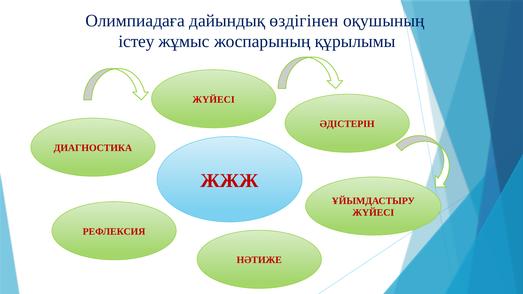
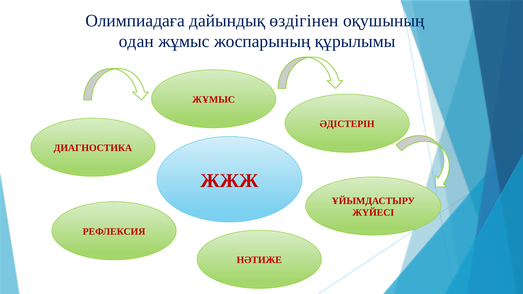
істеу: істеу -> одан (136, 42)
ЖҮЙЕСІ: ЖҮЙЕСІ -> ЖҰМЫС (214, 100)
